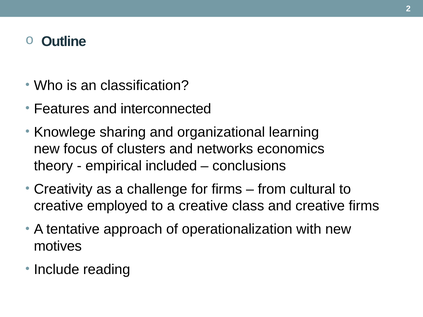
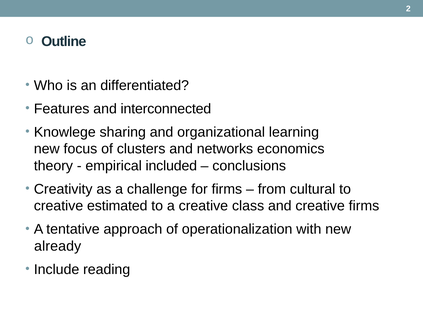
classification: classification -> differentiated (145, 86)
employed: employed -> estimated (117, 206)
motives: motives -> already (58, 246)
